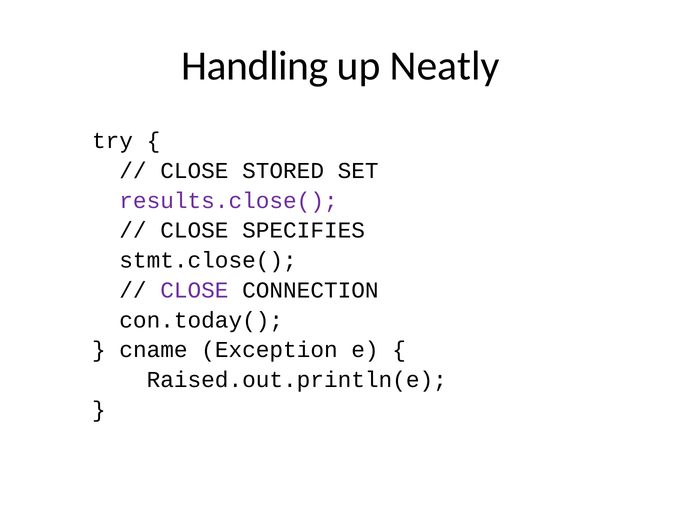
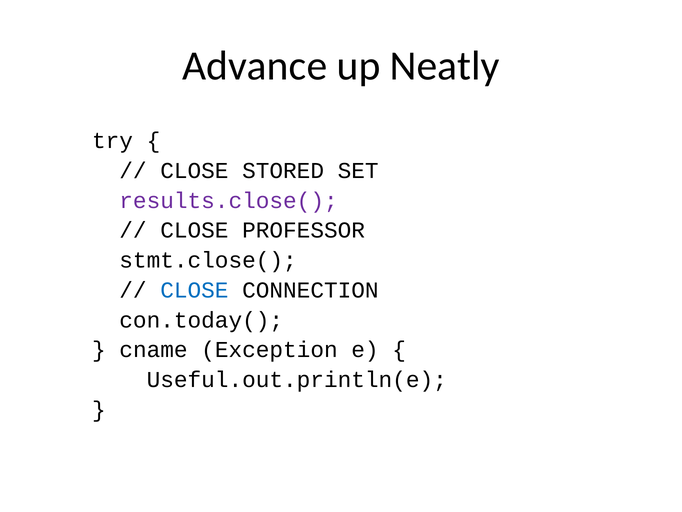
Handling: Handling -> Advance (255, 66)
SPECIFIES: SPECIFIES -> PROFESSOR (304, 230)
CLOSE colour: purple -> blue (194, 290)
Raised.out.println(e: Raised.out.println(e -> Useful.out.println(e (297, 379)
